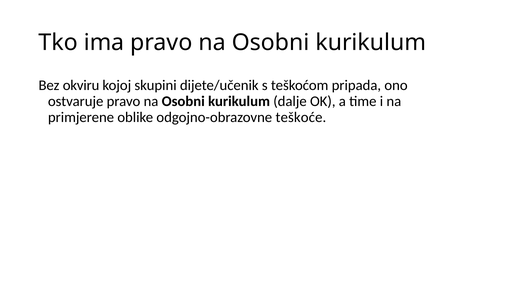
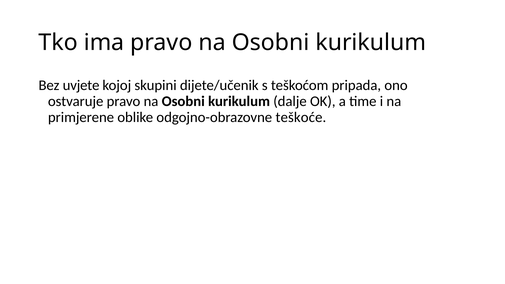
okviru: okviru -> uvjete (81, 85)
